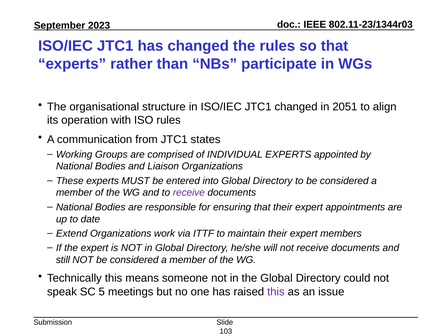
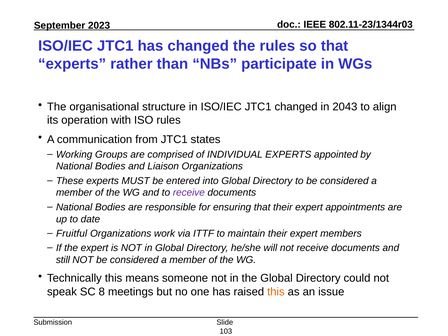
2051: 2051 -> 2043 (345, 107)
Extend: Extend -> Fruitful (72, 234)
5: 5 -> 8 (102, 292)
this colour: purple -> orange (276, 292)
